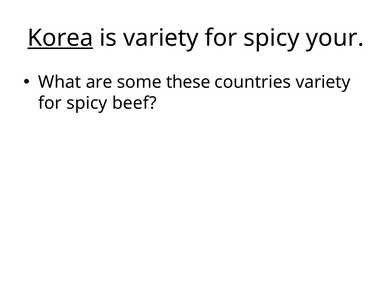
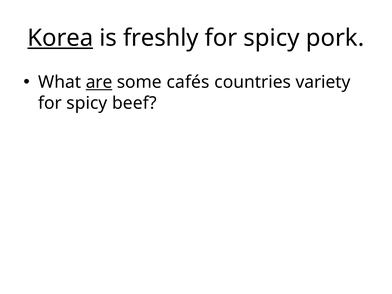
is variety: variety -> freshly (161, 38)
your: your -> pork (335, 38)
are underline: none -> present (99, 82)
these: these -> cafés (188, 82)
